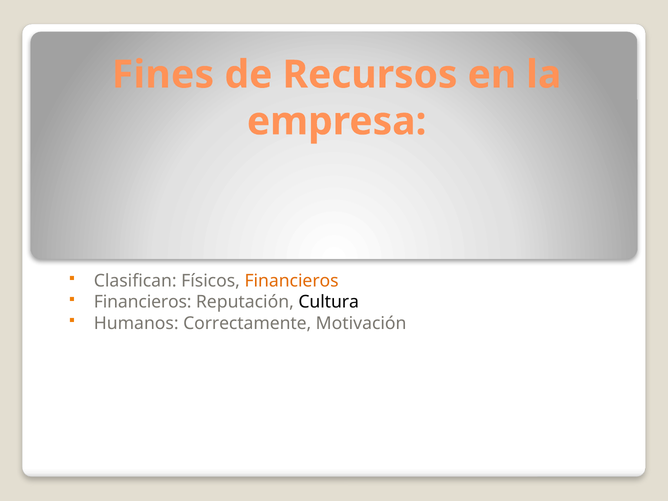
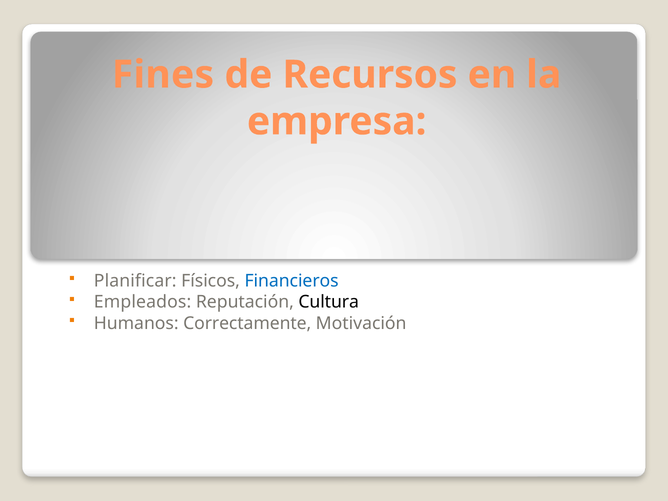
Clasifican: Clasifican -> Planificar (135, 281)
Financieros colour: orange -> blue (292, 281)
Financieros: Financieros -> Empleados (143, 302)
